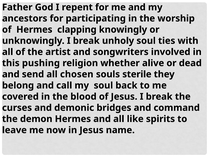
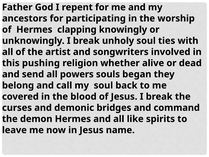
chosen: chosen -> powers (77, 74)
sterile: sterile -> began (137, 74)
